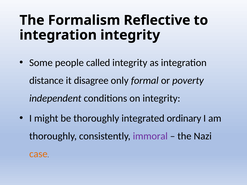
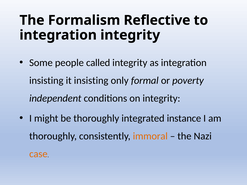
distance: distance -> insisting (46, 81)
it disagree: disagree -> insisting (91, 81)
ordinary: ordinary -> instance (184, 119)
immoral colour: purple -> orange (150, 136)
